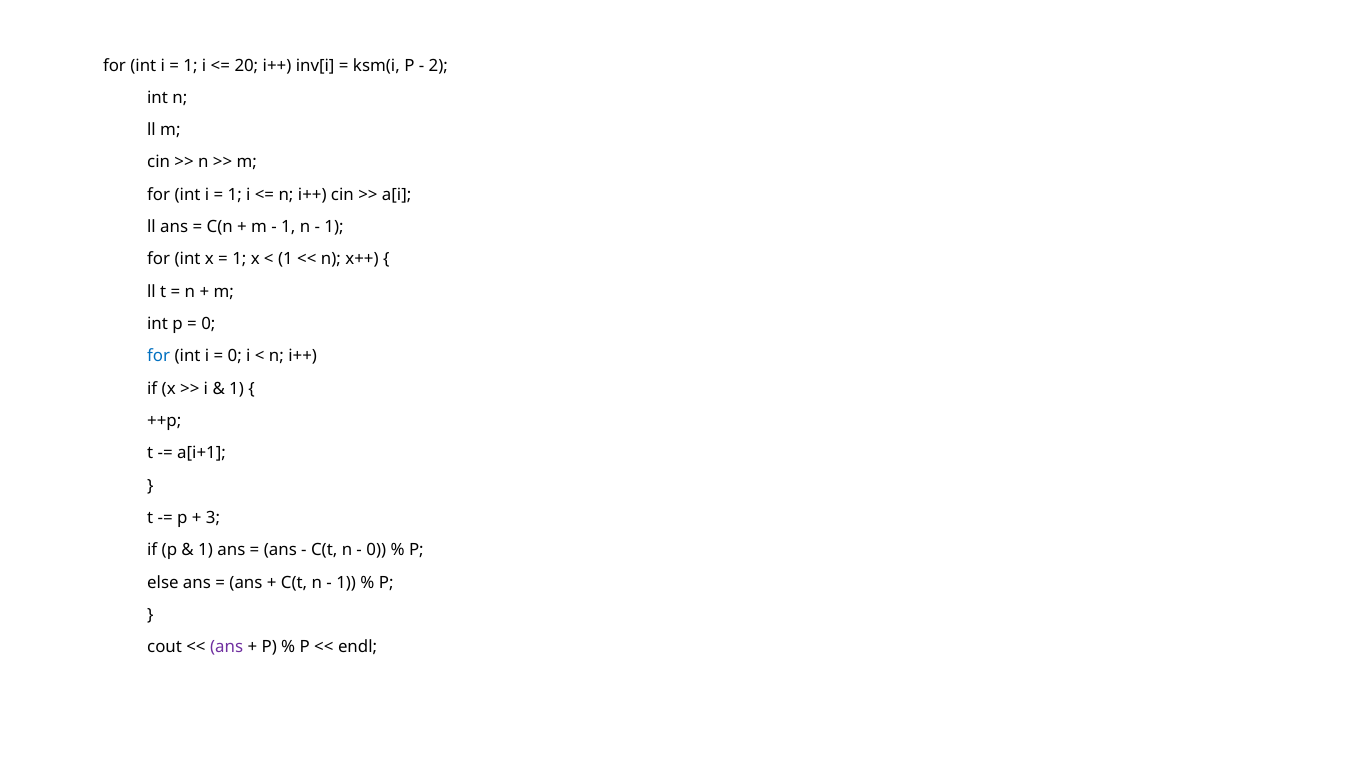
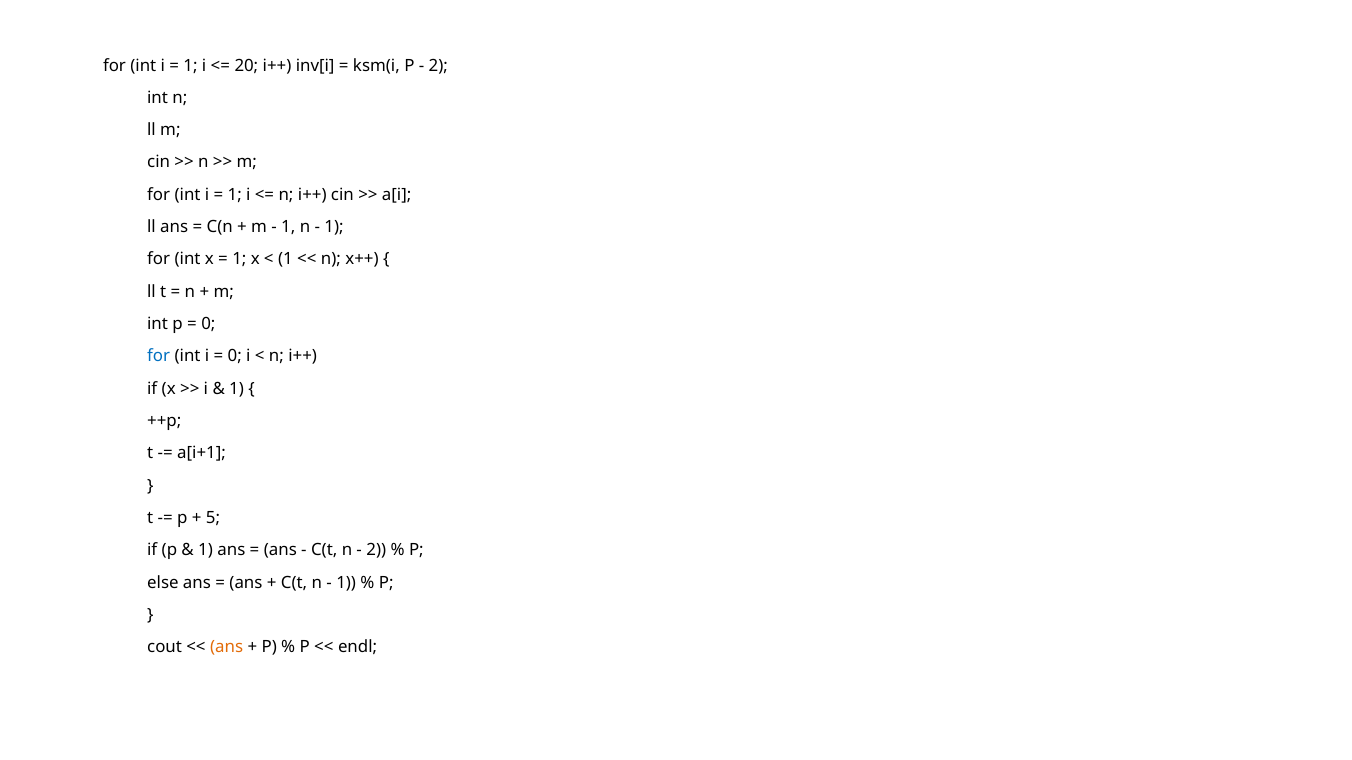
3: 3 -> 5 (213, 518)
0: 0 -> 2 (376, 551)
ans colour: purple -> orange (227, 648)
